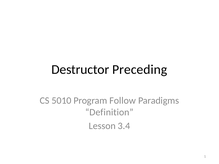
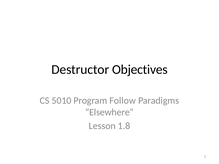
Preceding: Preceding -> Objectives (140, 70)
Definition: Definition -> Elsewhere (109, 112)
3.4: 3.4 -> 1.8 (124, 126)
